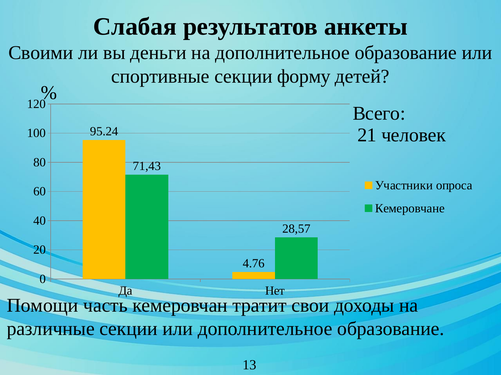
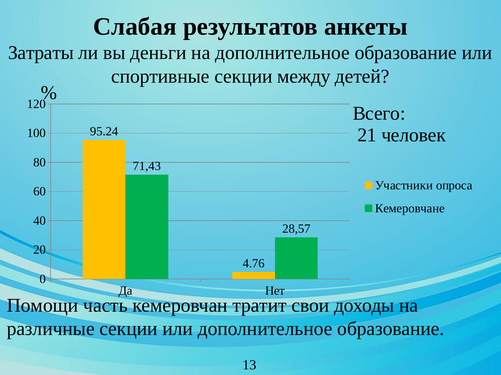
Своими: Своими -> Затраты (41, 53)
форму: форму -> между (304, 76)
